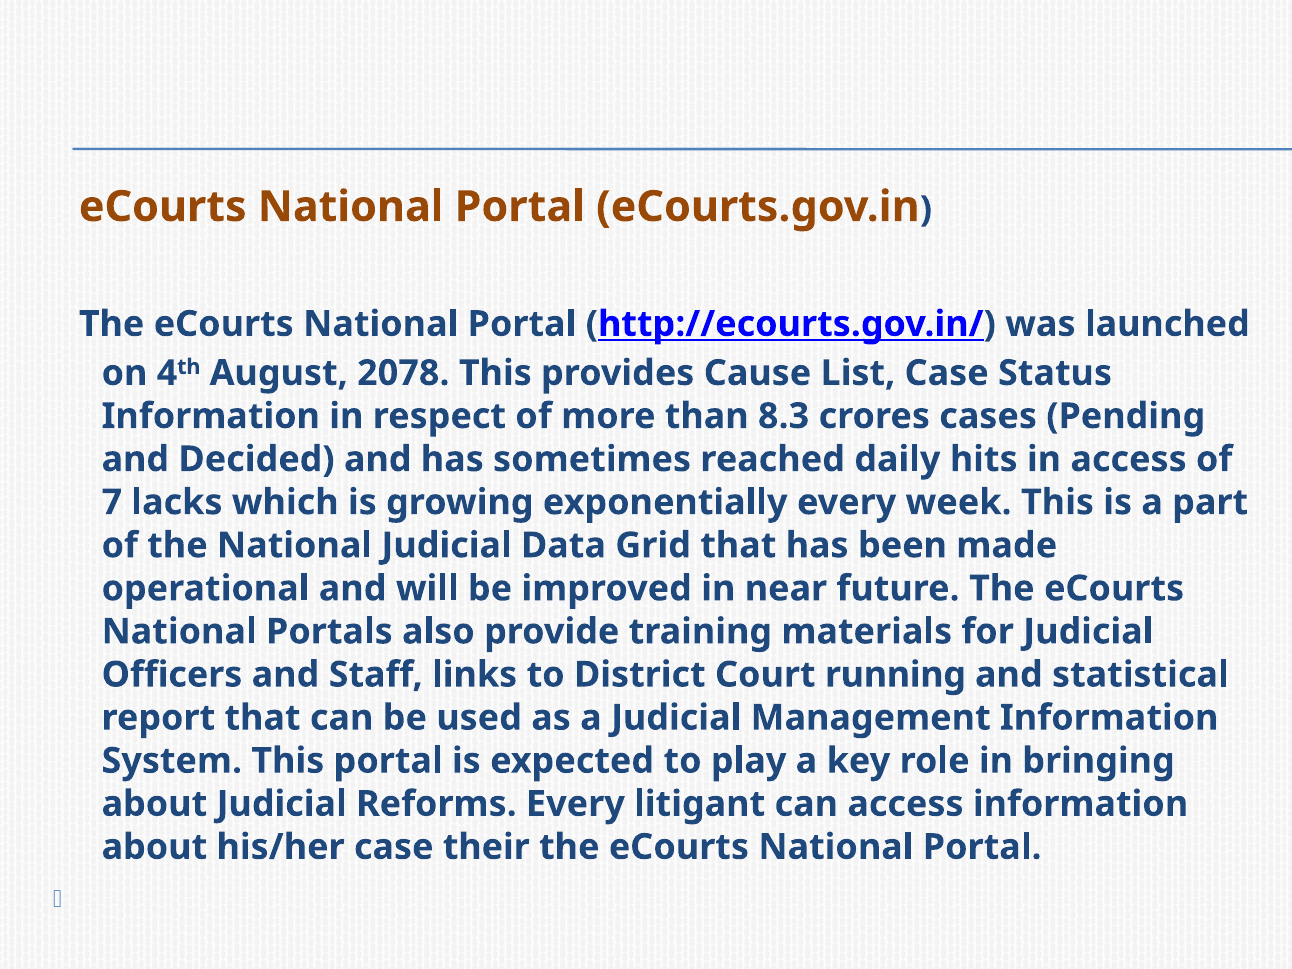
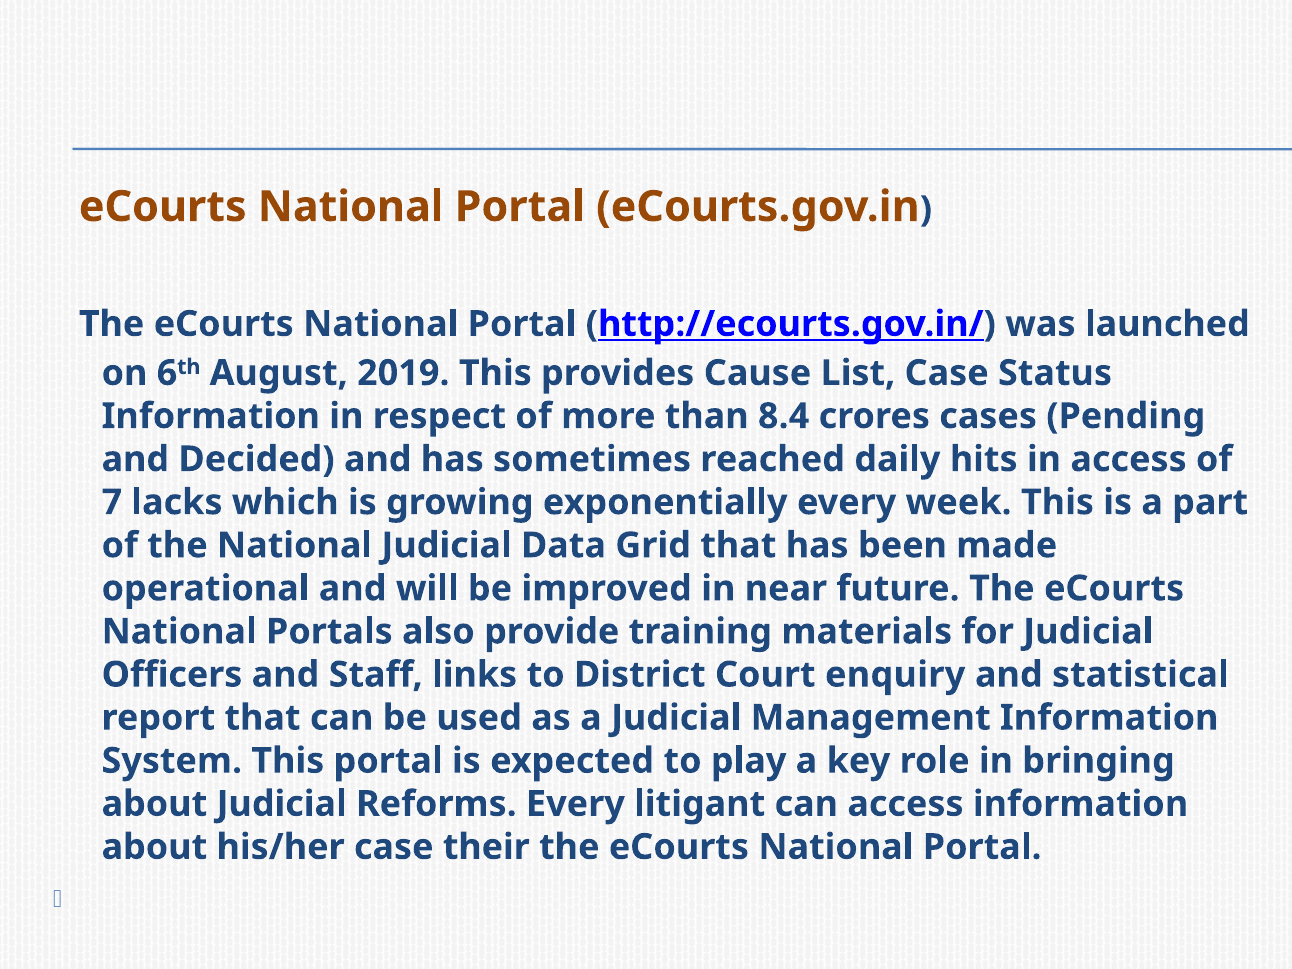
4: 4 -> 6 (167, 373)
2078: 2078 -> 2019 (403, 373)
8.3: 8.3 -> 8.4 (784, 416)
running: running -> enquiry (895, 675)
